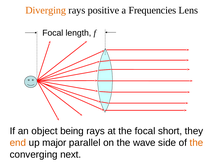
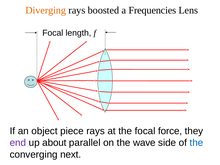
positive: positive -> boosted (103, 10)
being: being -> piece (72, 131)
short: short -> force (170, 131)
end colour: orange -> purple (18, 143)
major: major -> about (54, 143)
the colour: orange -> blue (196, 143)
